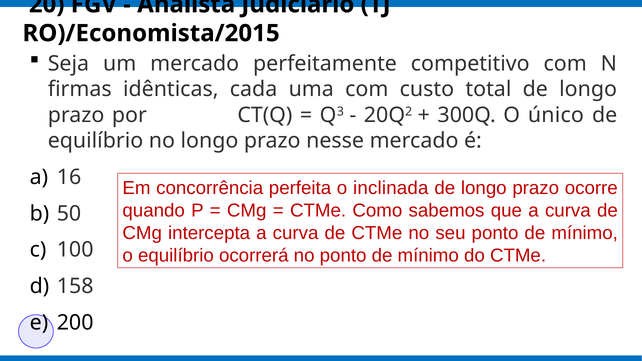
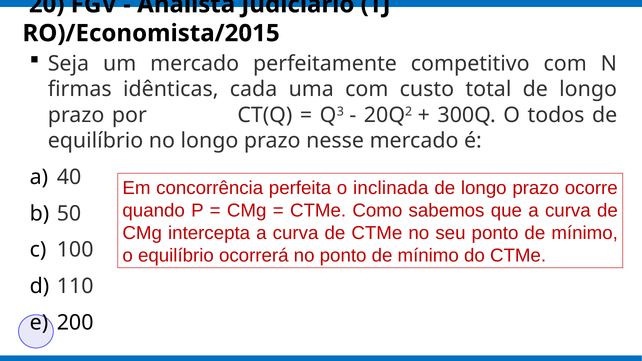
único: único -> todos (556, 115)
16: 16 -> 40 (69, 177)
158: 158 -> 110 (75, 286)
